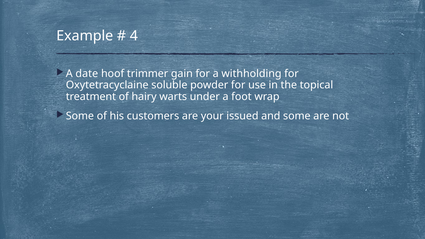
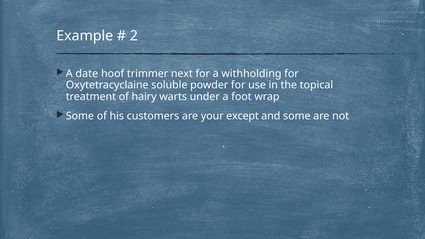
4: 4 -> 2 (134, 36)
gain: gain -> next (182, 74)
issued: issued -> except (242, 116)
